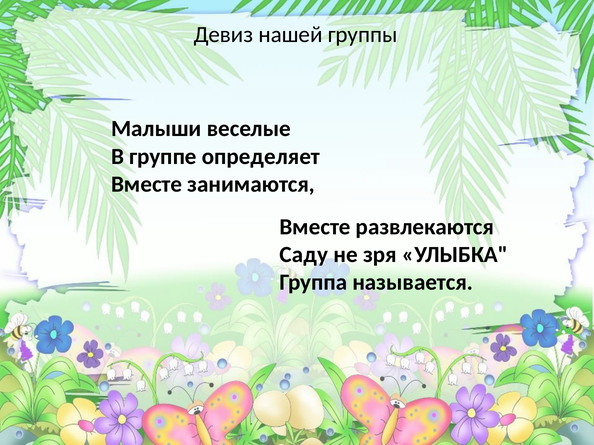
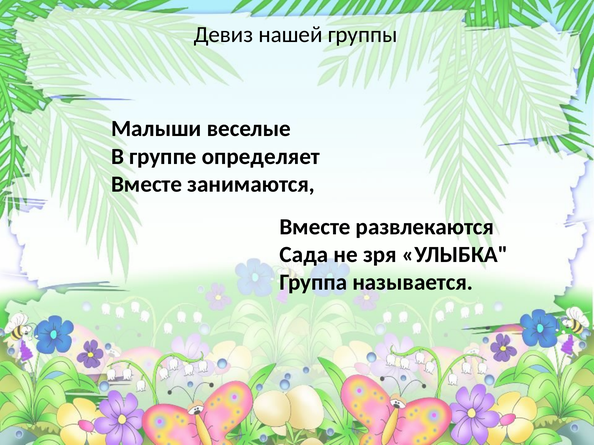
Саду: Саду -> Сада (304, 255)
